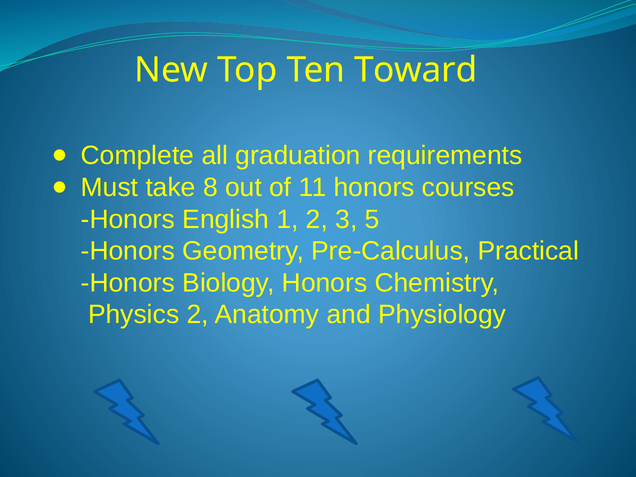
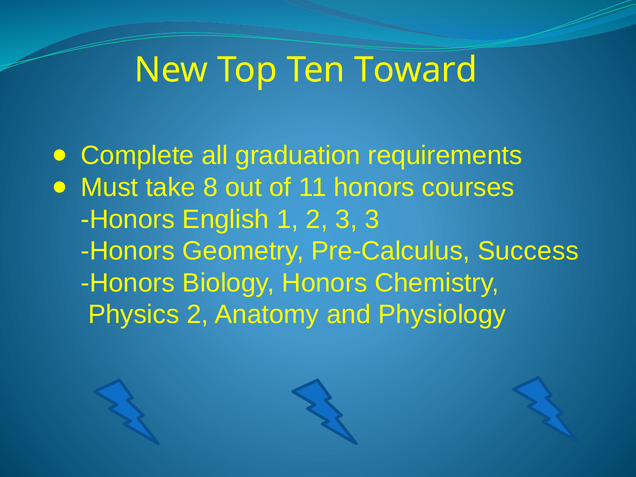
3 5: 5 -> 3 (372, 219)
Practical: Practical -> Success (528, 251)
